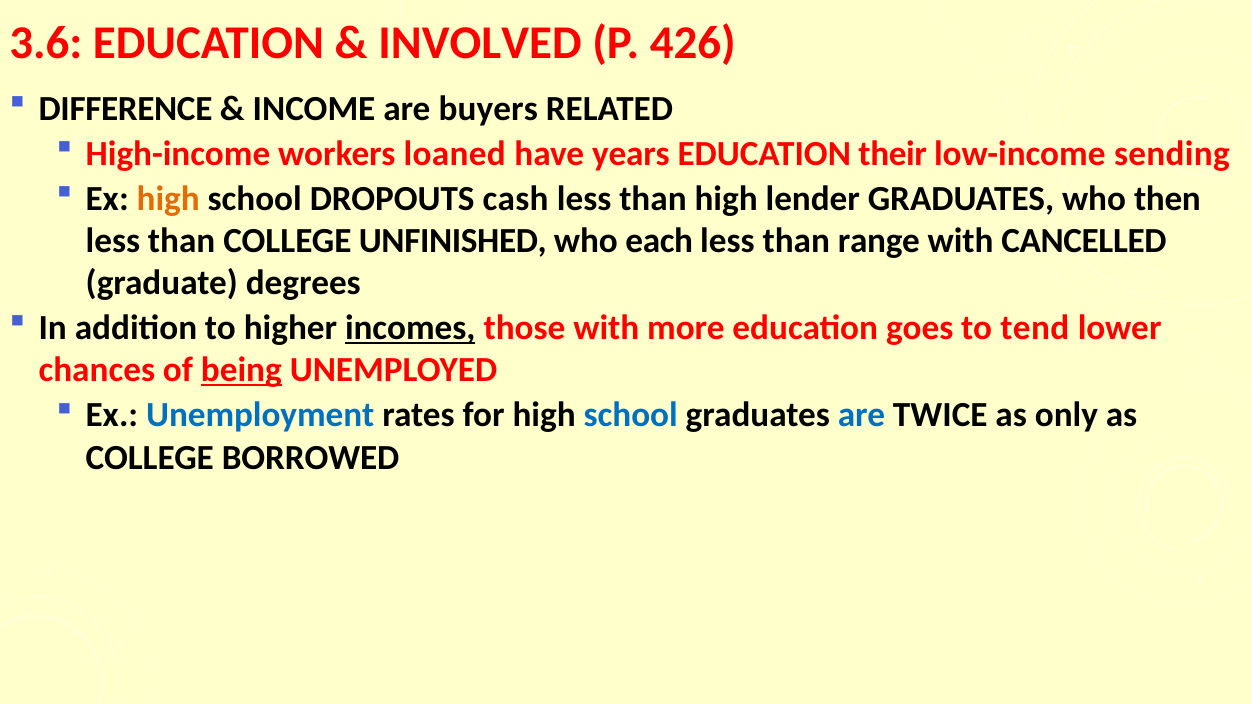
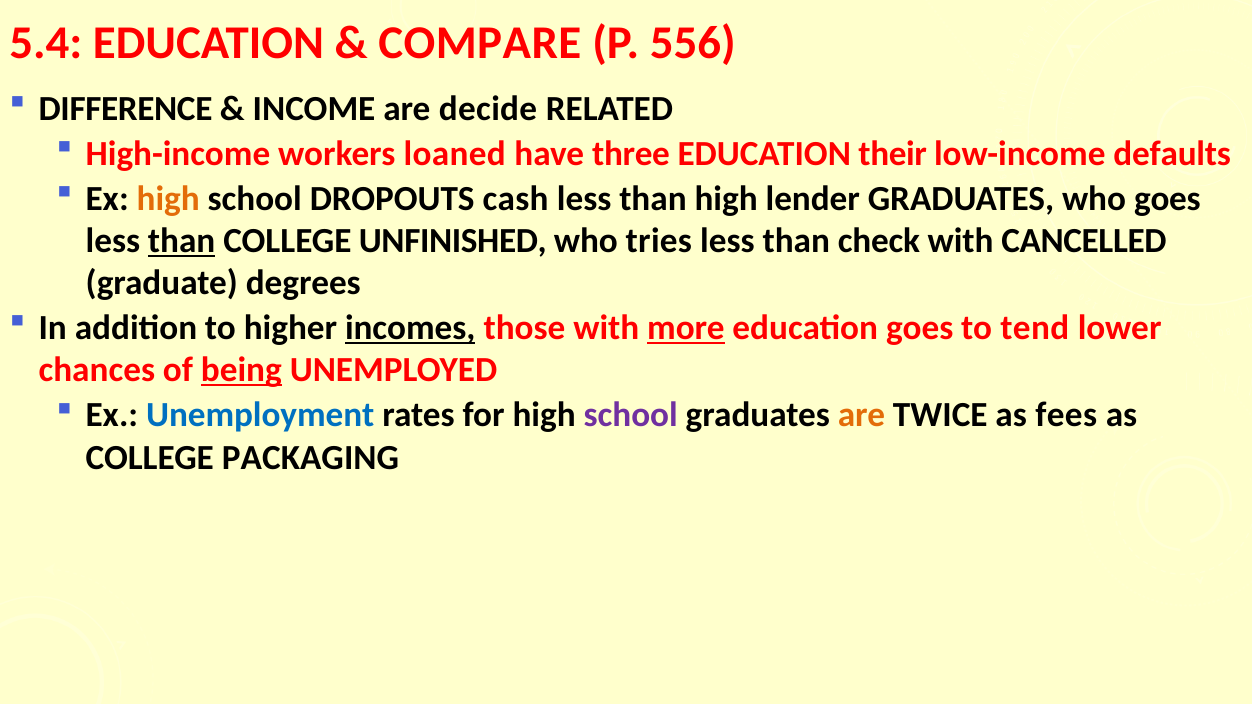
3.6: 3.6 -> 5.4 (46, 44)
INVOLVED: INVOLVED -> COMPARE (480, 44)
426: 426 -> 556 (693, 44)
buyers: buyers -> decide (488, 109)
years: years -> three (631, 154)
sending: sending -> defaults (1172, 154)
who then: then -> goes (1167, 199)
than underline: none -> present (182, 241)
each: each -> tries (659, 241)
range: range -> check (879, 241)
more underline: none -> present (686, 328)
school colour: blue -> purple (631, 415)
are colour: blue -> orange (862, 415)
only: only -> fees (1066, 415)
BORROWED: BORROWED -> PACKAGING (311, 458)
